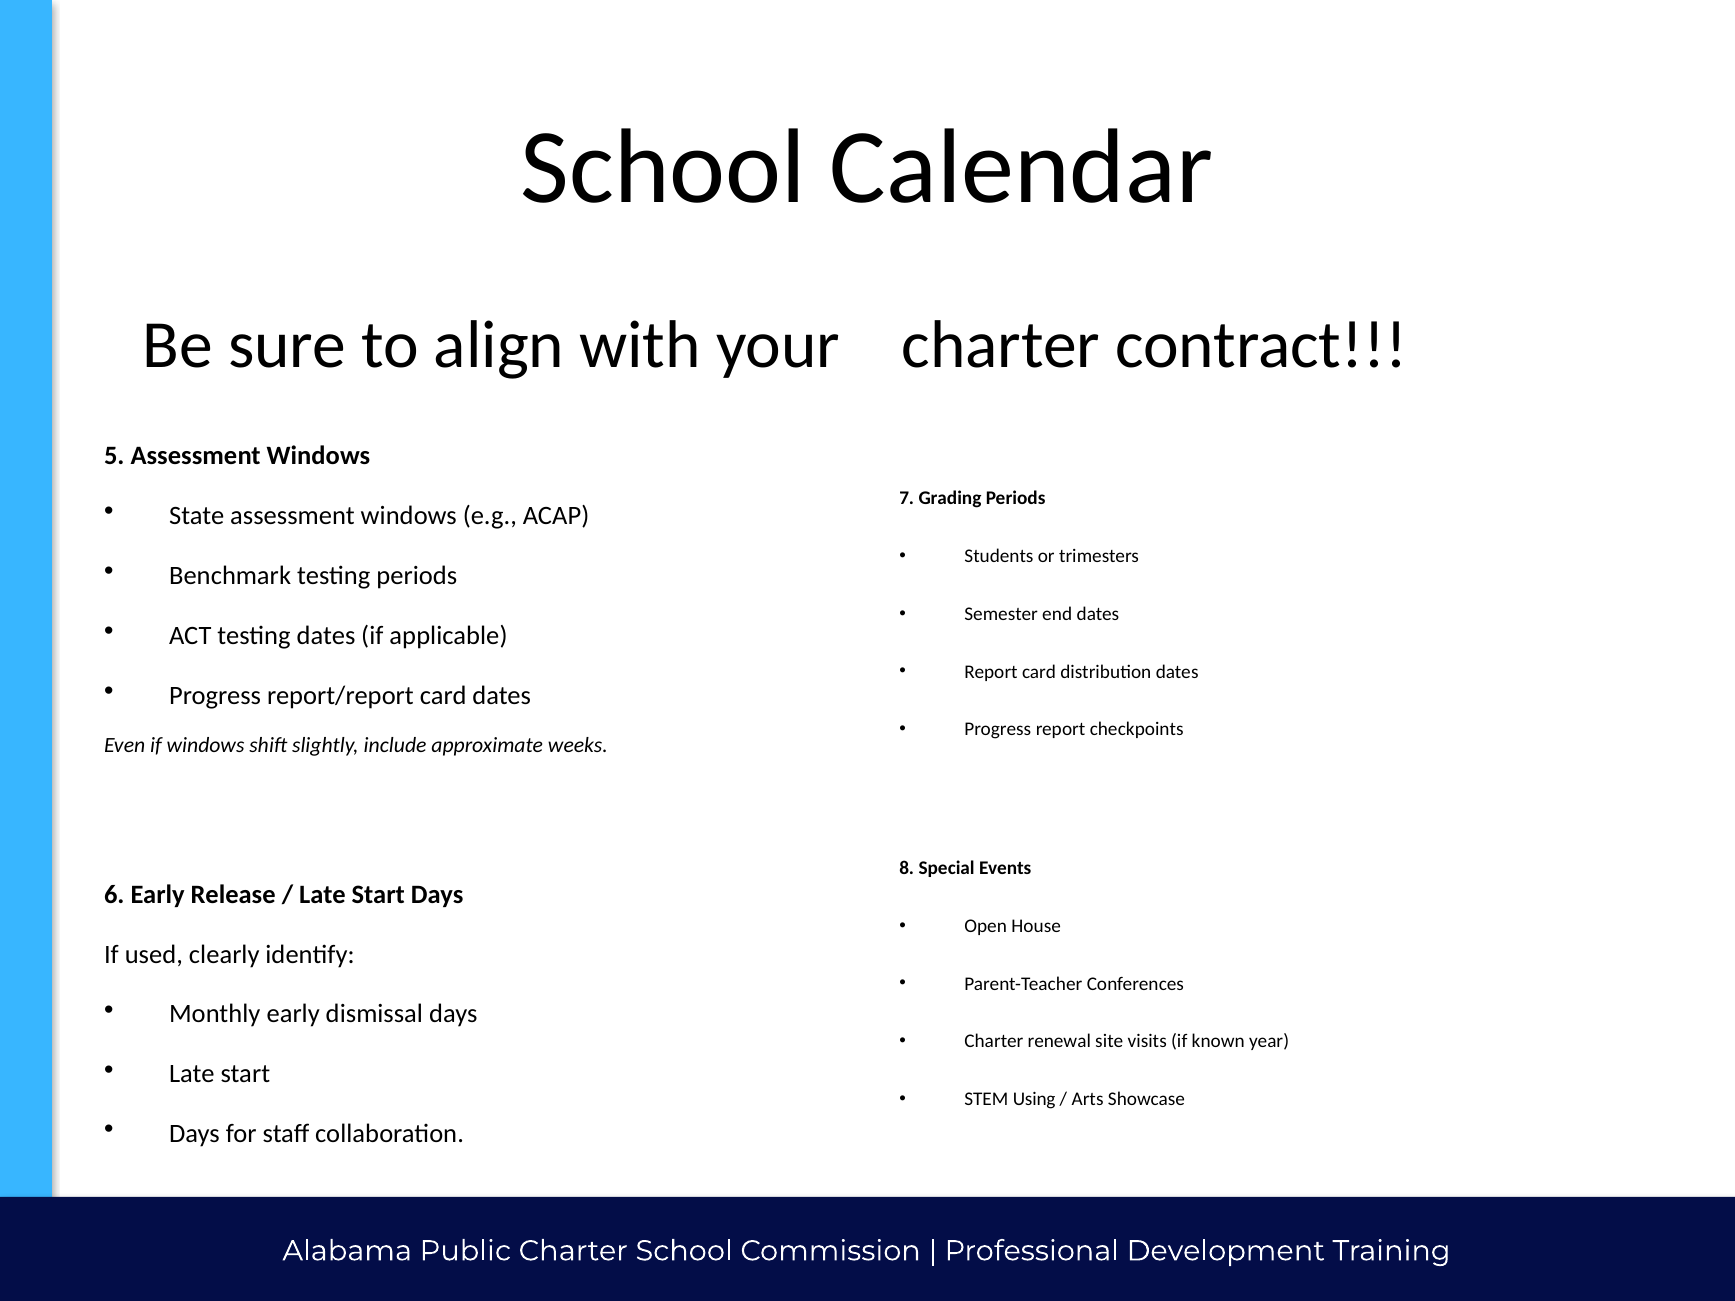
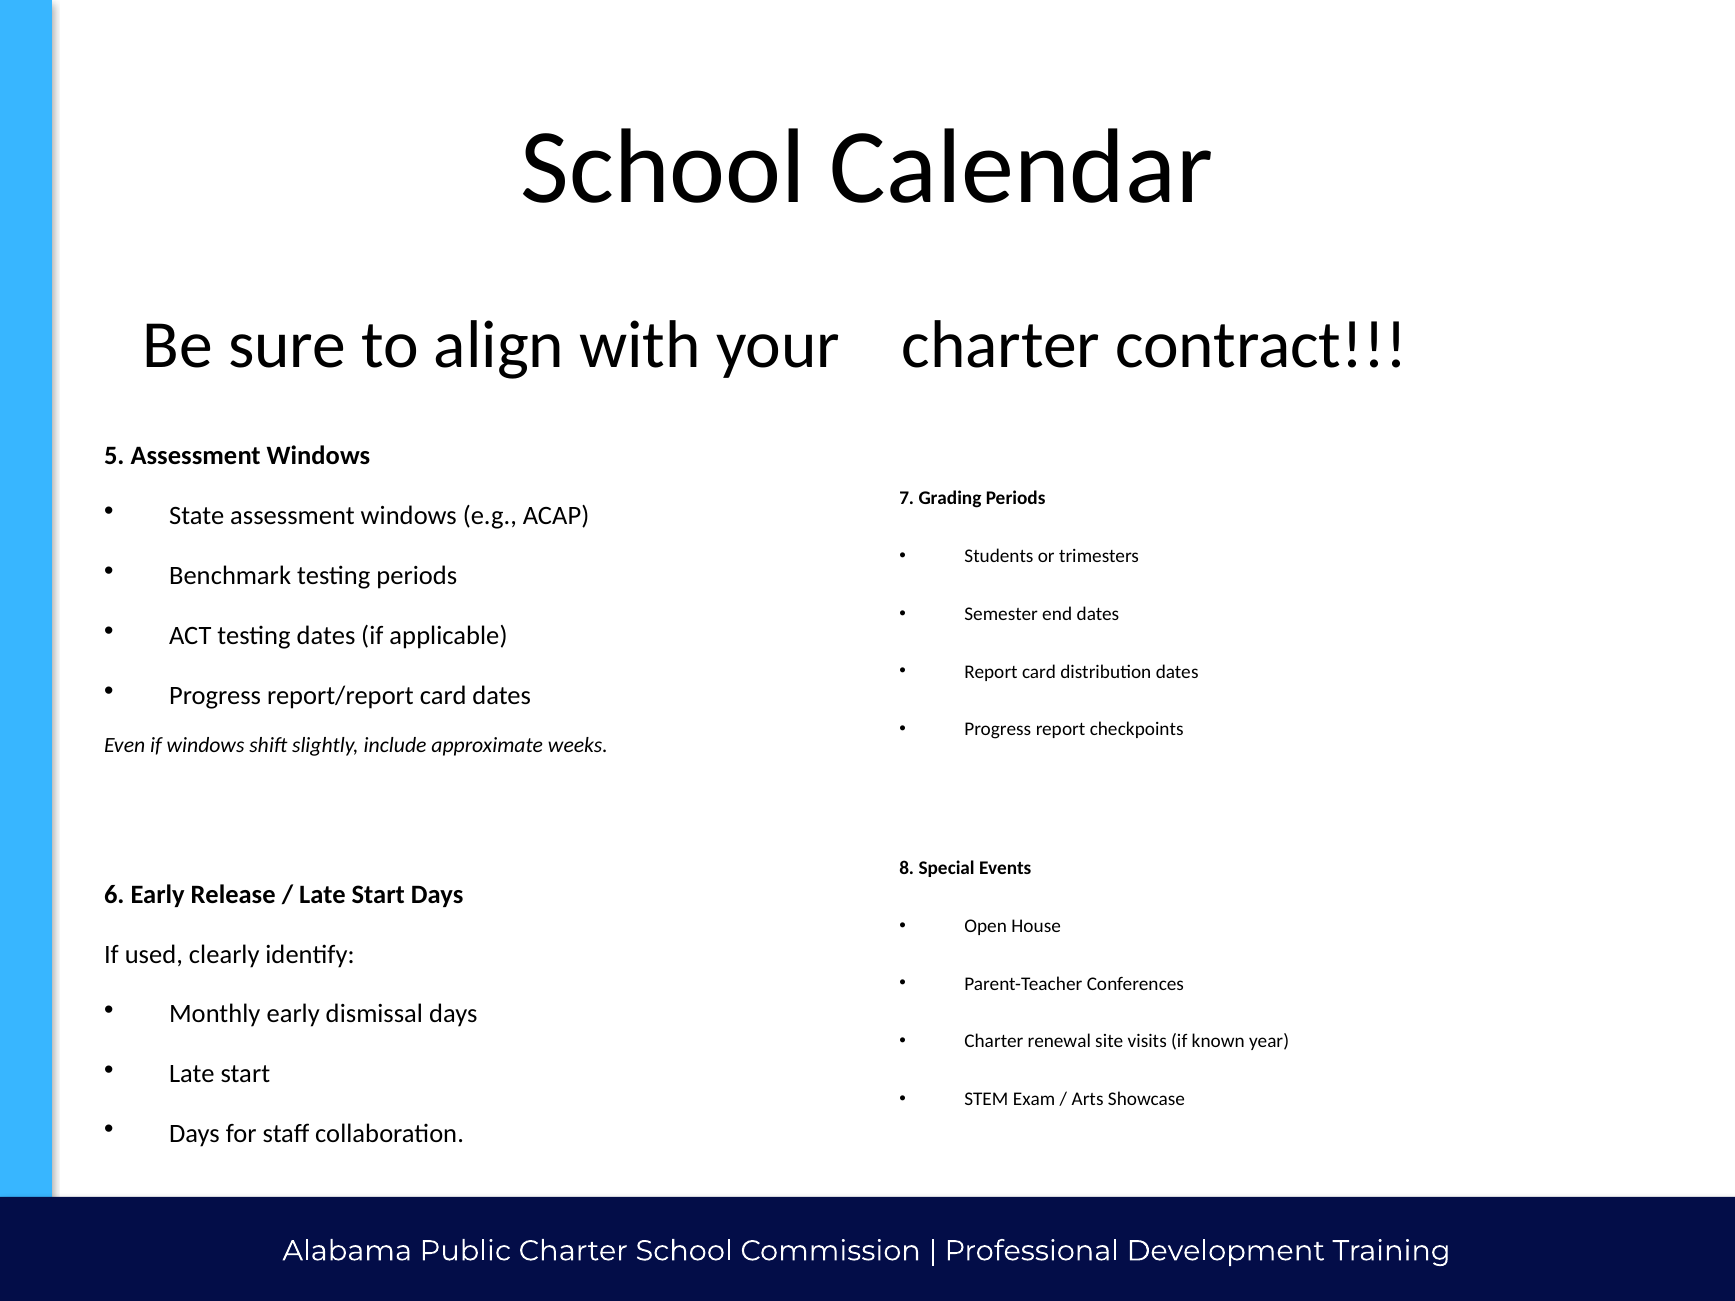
Using: Using -> Exam (1034, 1100)
